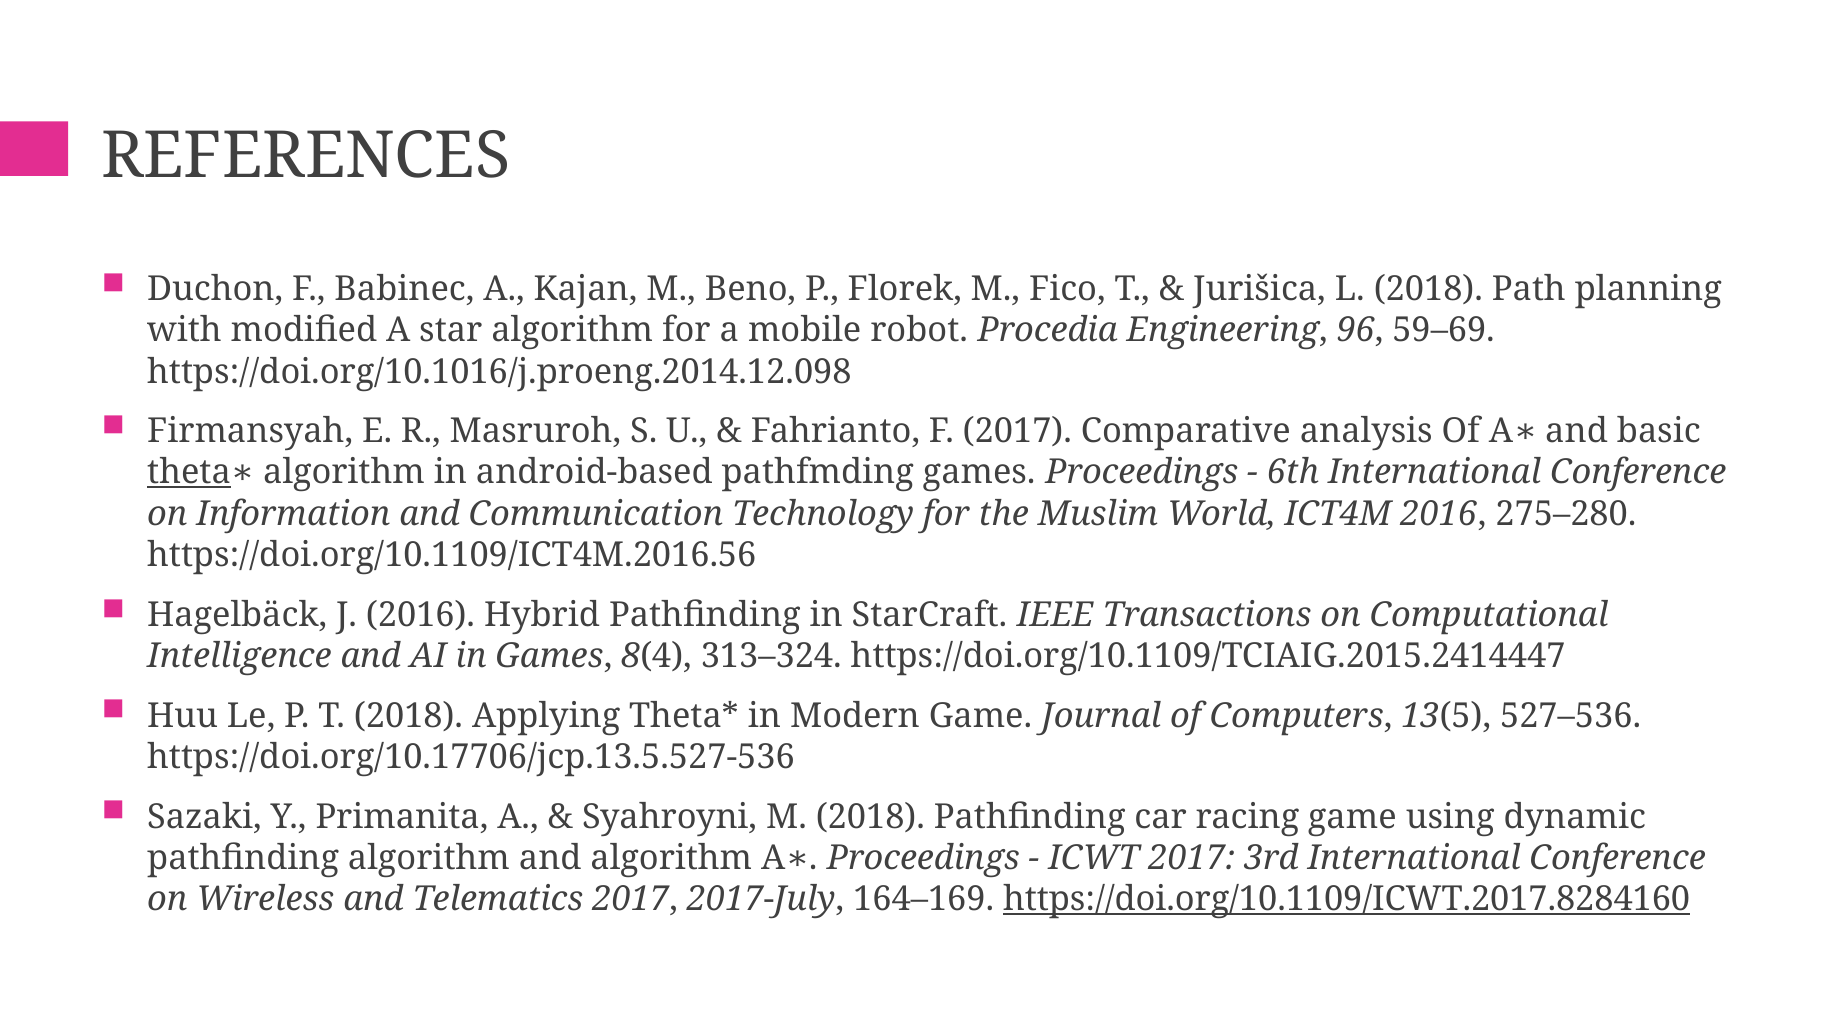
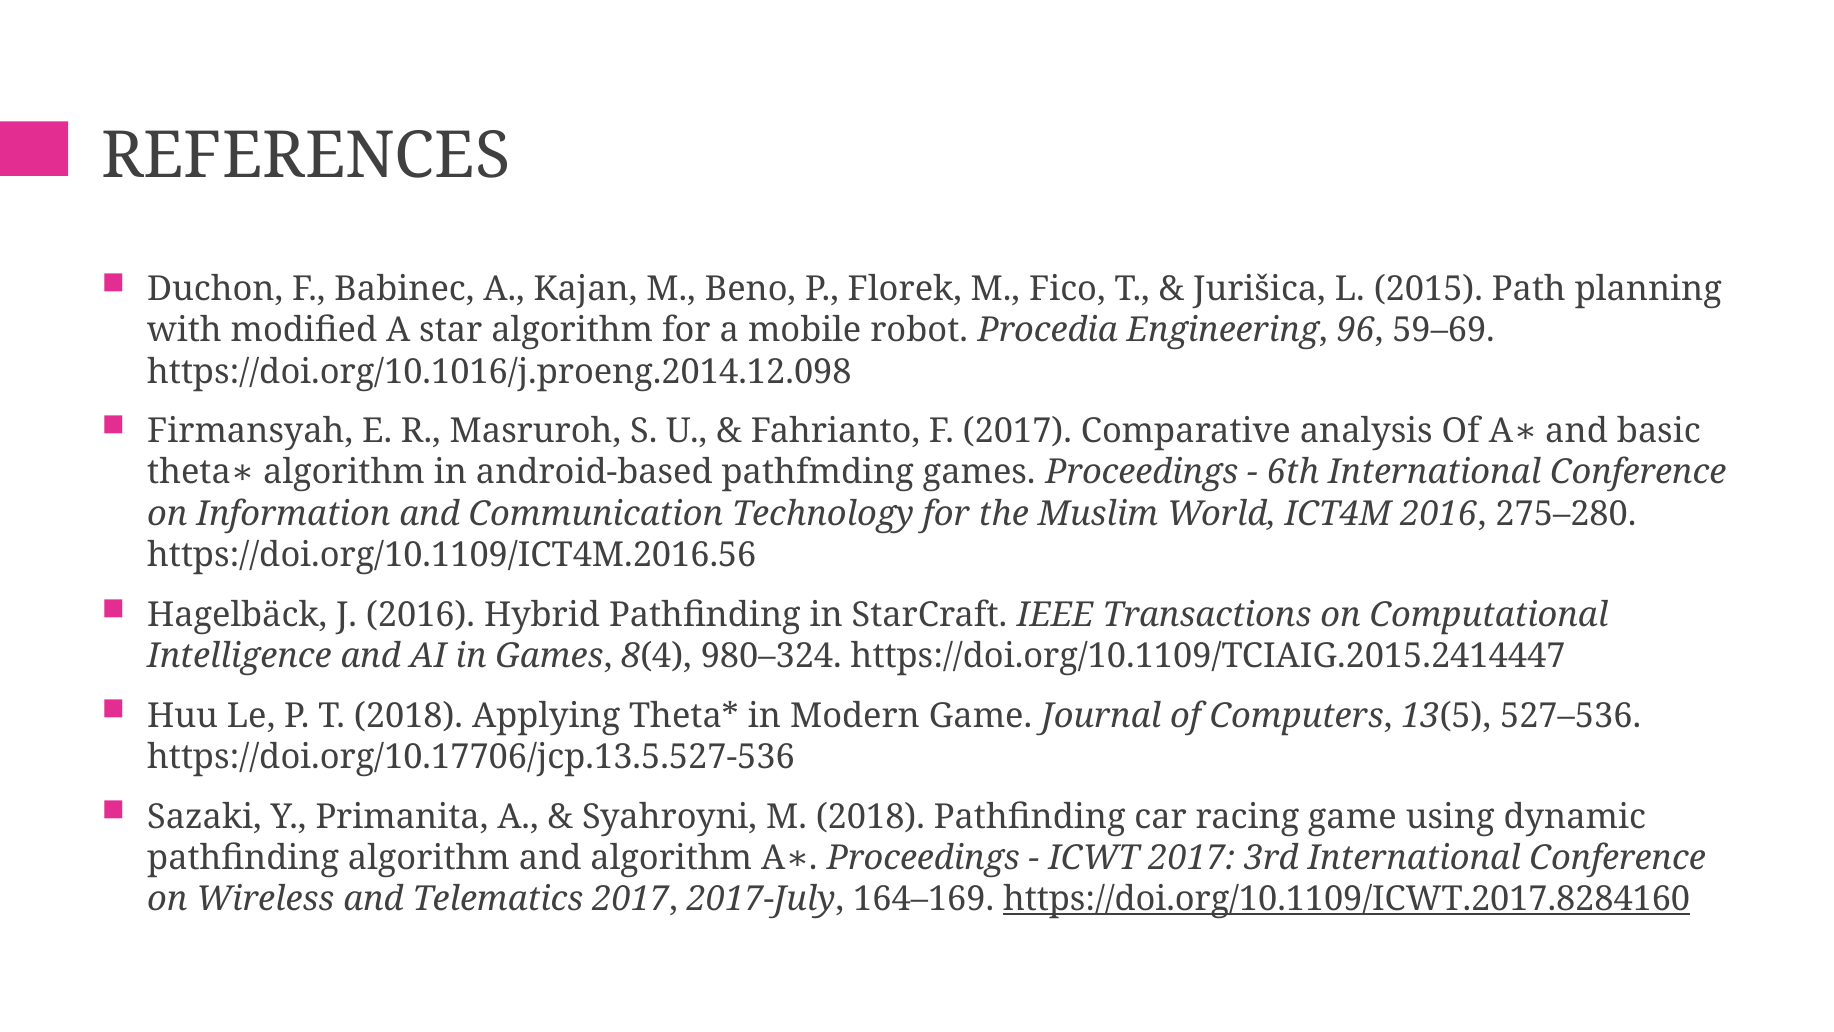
L 2018: 2018 -> 2015 (1428, 289)
theta underline: present -> none (189, 472)
313–324: 313–324 -> 980–324 (771, 656)
